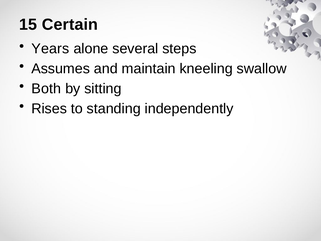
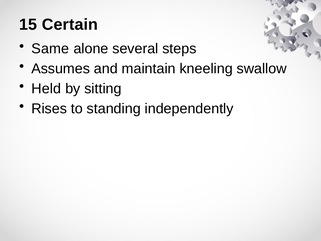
Years: Years -> Same (50, 49)
Both: Both -> Held (46, 89)
